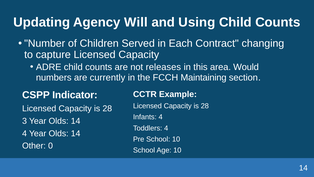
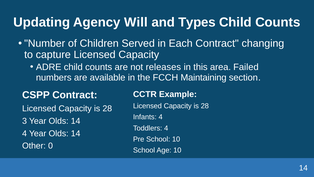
Using: Using -> Types (197, 22)
Would: Would -> Failed (246, 67)
currently: currently -> available (108, 77)
CSPP Indicator: Indicator -> Contract (75, 95)
